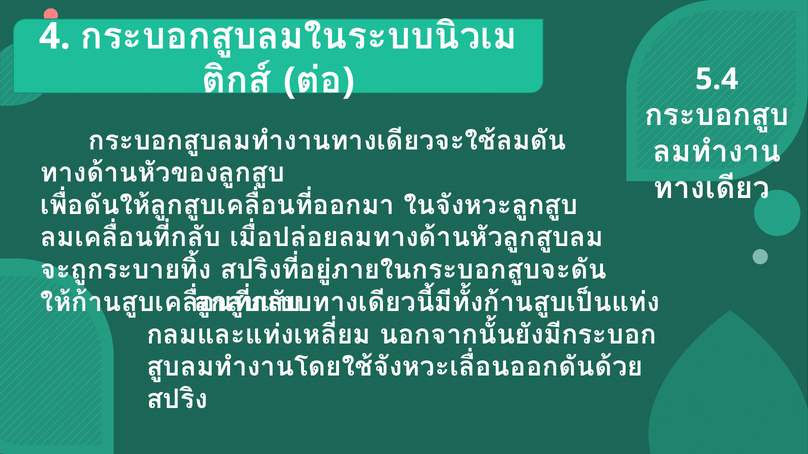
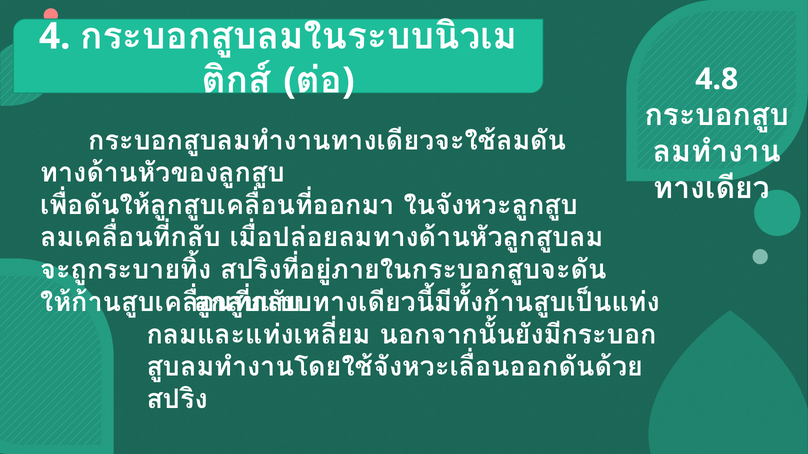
5.4: 5.4 -> 4.8 (717, 79)
